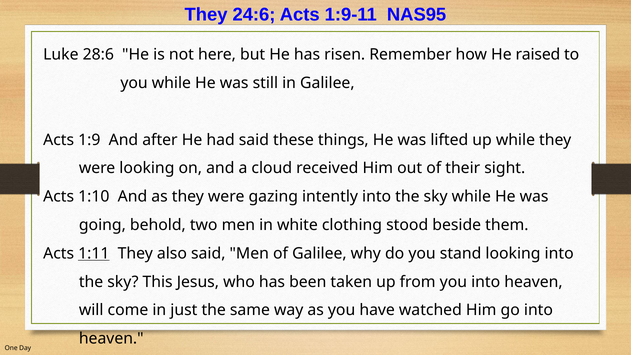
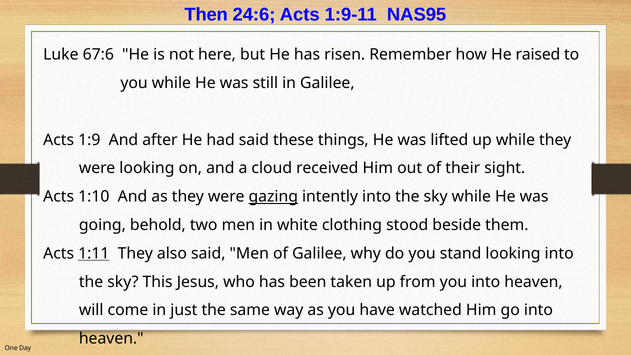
They: They -> Then (206, 15)
28:6: 28:6 -> 67:6 (98, 55)
gazing underline: none -> present (273, 197)
